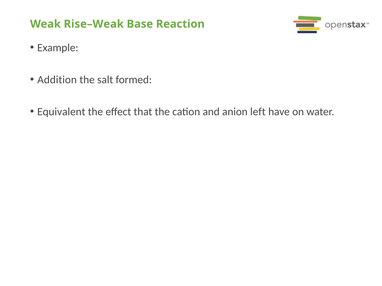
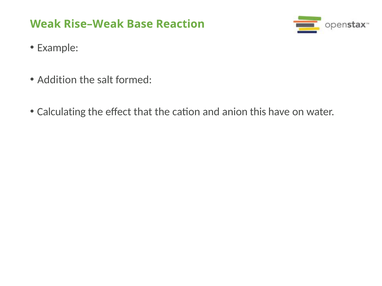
Equivalent: Equivalent -> Calculating (61, 112)
left: left -> this (258, 112)
